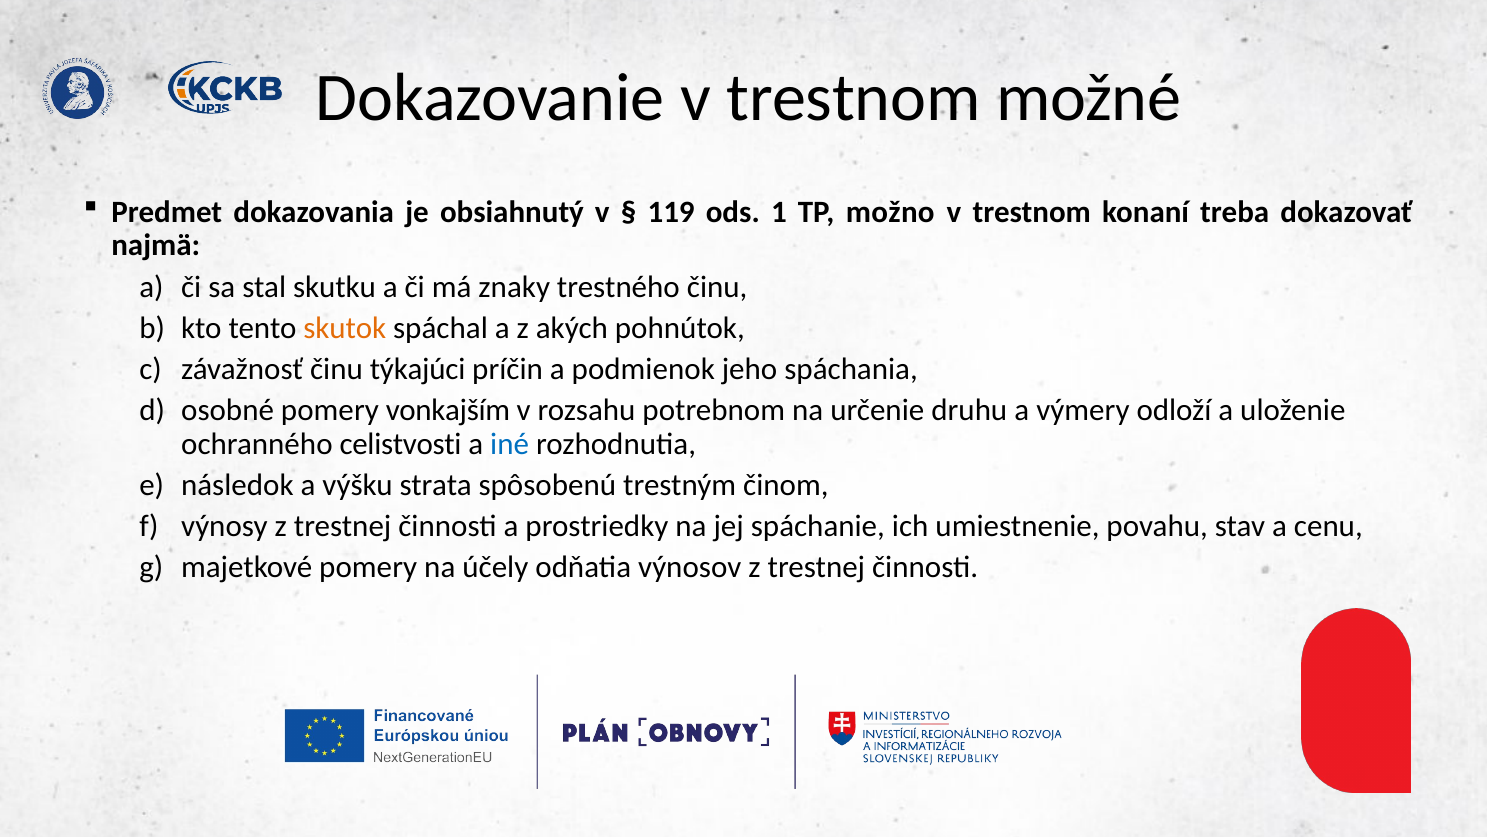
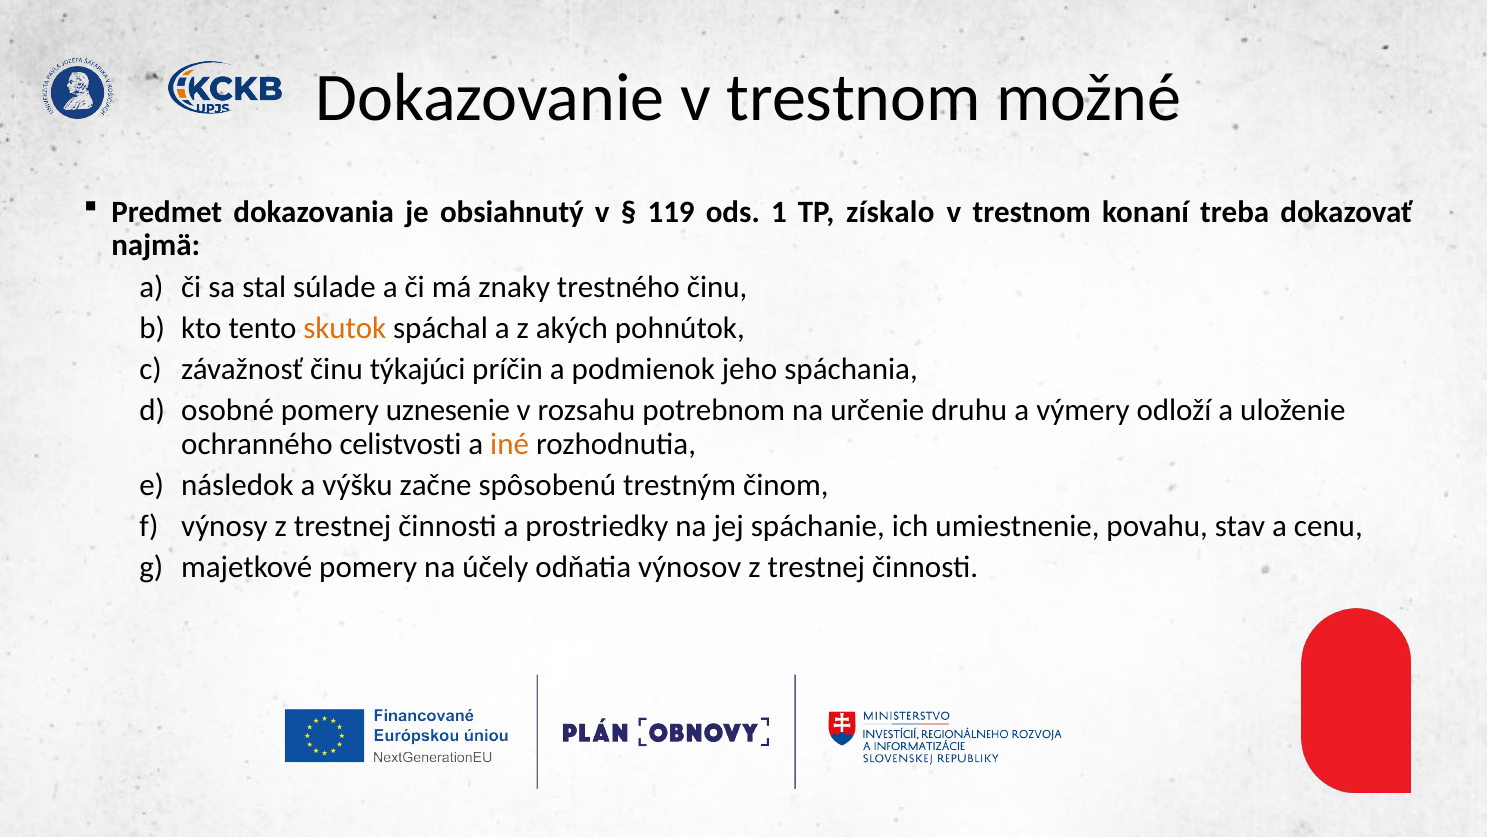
možno: možno -> získalo (890, 212)
skutku: skutku -> súlade (334, 287)
vonkajším: vonkajším -> uznesenie (448, 410)
iné colour: blue -> orange (510, 444)
strata: strata -> začne (436, 485)
